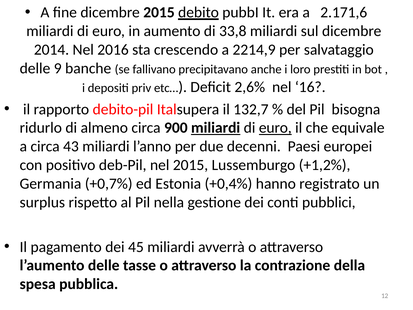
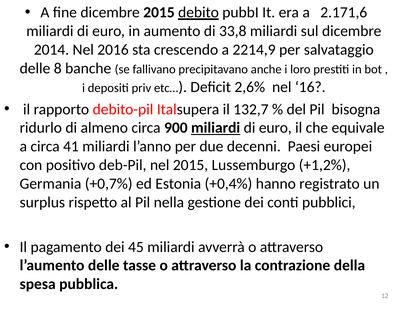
9: 9 -> 8 (58, 68)
euro underline: present -> none (275, 128)
43: 43 -> 41 (71, 146)
